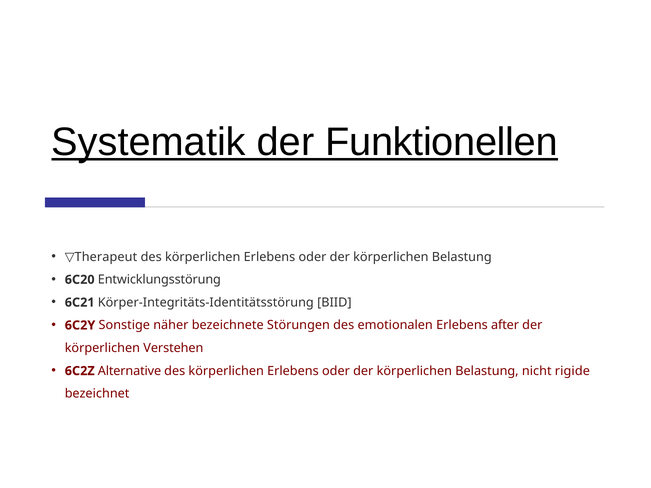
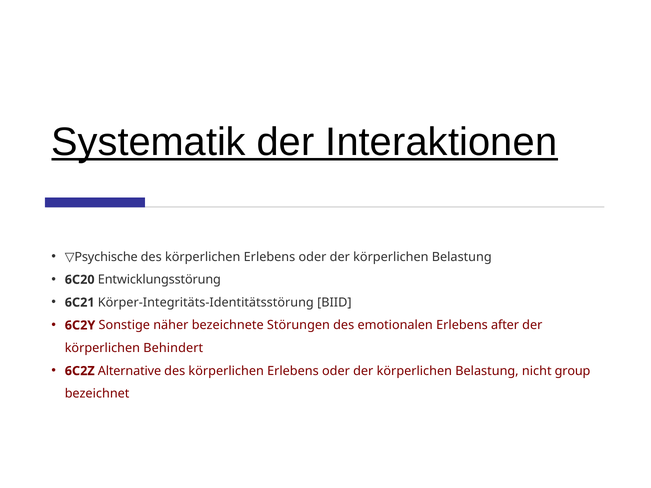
Funktionellen: Funktionellen -> Interaktionen (441, 142)
Therapeut: Therapeut -> Psychische (106, 257)
Verstehen: Verstehen -> Behindert (173, 348)
rigide: rigide -> group (573, 371)
